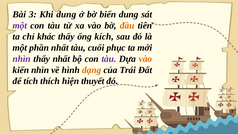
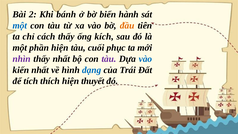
3: 3 -> 2 (33, 14)
Khi dung: dung -> bánh (66, 14)
biển dung: dung -> hành (129, 14)
một colour: purple -> blue (20, 25)
khác: khác -> cách (46, 37)
phần nhất: nhất -> hiện (60, 48)
vào colour: orange -> blue (145, 59)
kiến nhìn: nhìn -> nhất (40, 70)
dạng colour: orange -> blue (92, 70)
